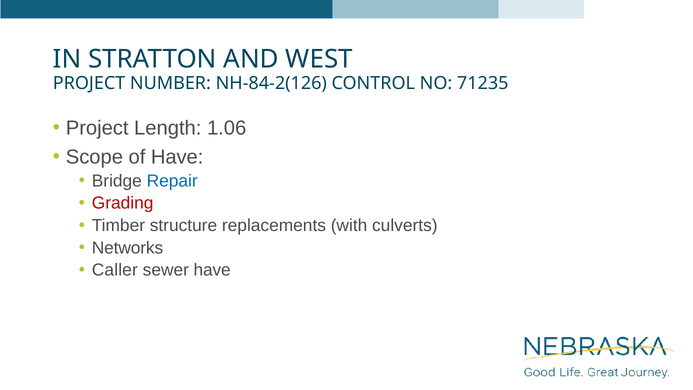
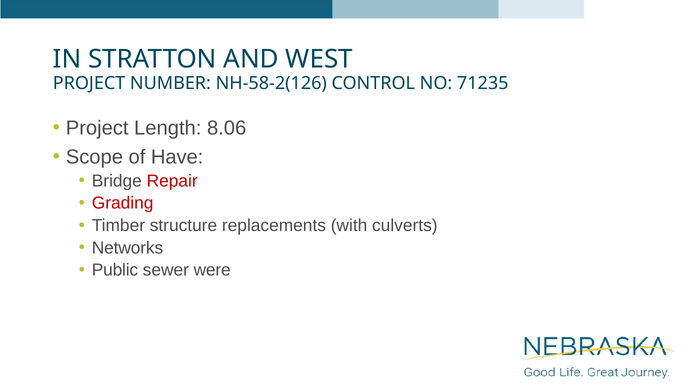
NH-84-2(126: NH-84-2(126 -> NH-58-2(126 (271, 83)
1.06: 1.06 -> 8.06 (227, 128)
Repair colour: blue -> red (172, 181)
Caller: Caller -> Public (115, 270)
sewer have: have -> were (212, 270)
